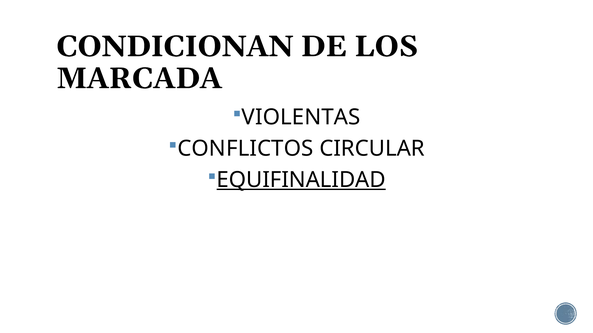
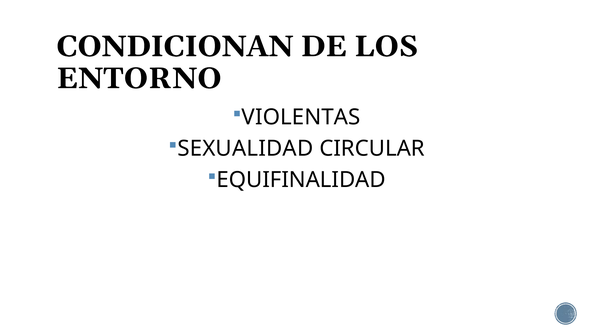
MARCADA: MARCADA -> ENTORNO (139, 79)
CONFLICTOS: CONFLICTOS -> SEXUALIDAD (245, 149)
EQUIFINALIDAD underline: present -> none (301, 180)
